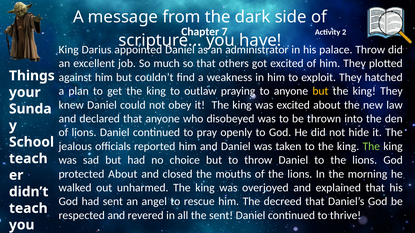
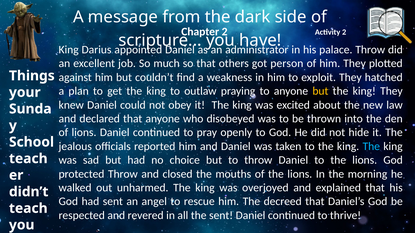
Chapter 7: 7 -> 2 (225, 32)
got excited: excited -> person (287, 64)
The colour: light green -> light blue (371, 147)
protected About: About -> Throw (123, 174)
